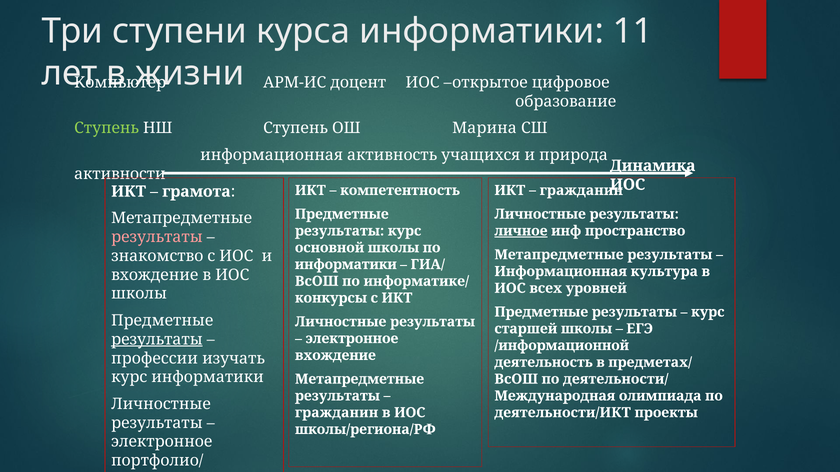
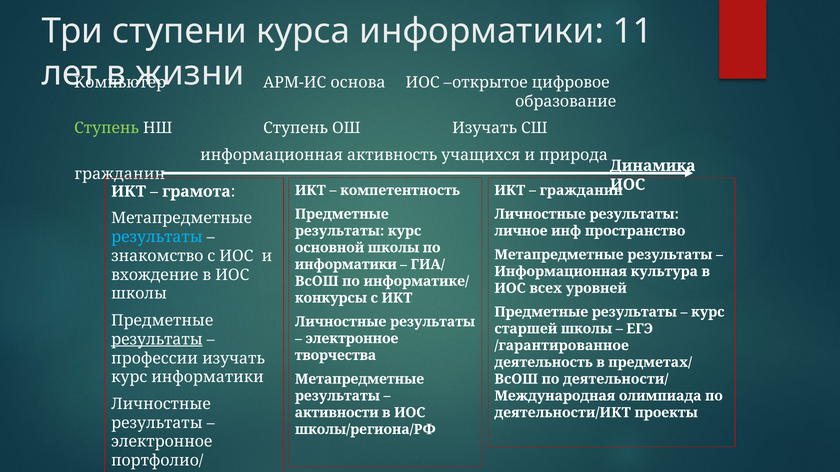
доцент: доцент -> основа (358, 83)
ОШ Марина: Марина -> Изучать (485, 128)
активности: активности -> гражданин (120, 174)
личное underline: present -> none (521, 231)
результаты colour: pink -> light blue (157, 237)
/информационной: /информационной -> /гарантированное (562, 346)
вхождение: вхождение -> творчества (335, 356)
гражданин: гражданин -> активности (337, 413)
